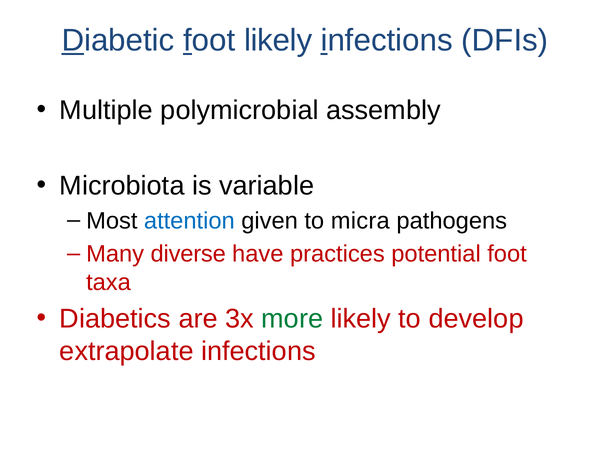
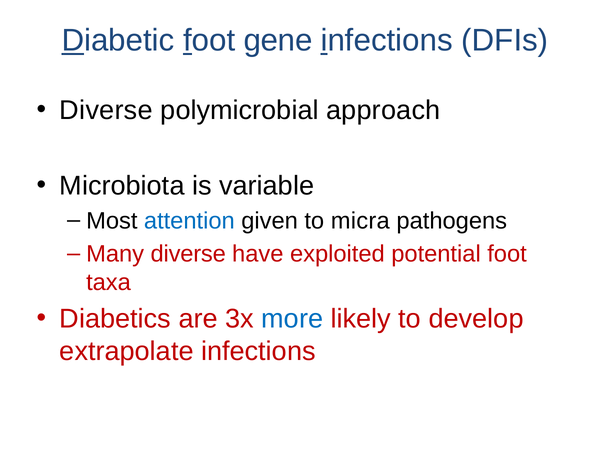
foot likely: likely -> gene (278, 40)
Multiple: Multiple -> Diverse (106, 110)
assembly: assembly -> approach (383, 110)
practices: practices -> exploited (337, 254)
more colour: green -> blue (292, 319)
